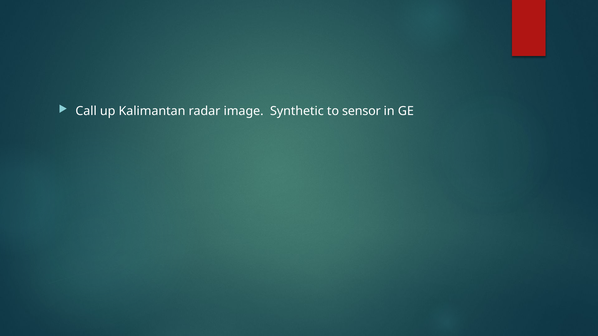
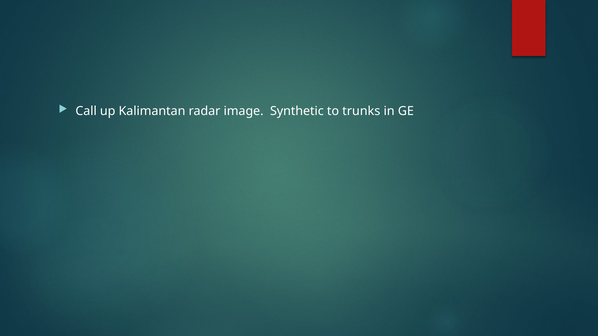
sensor: sensor -> trunks (361, 111)
